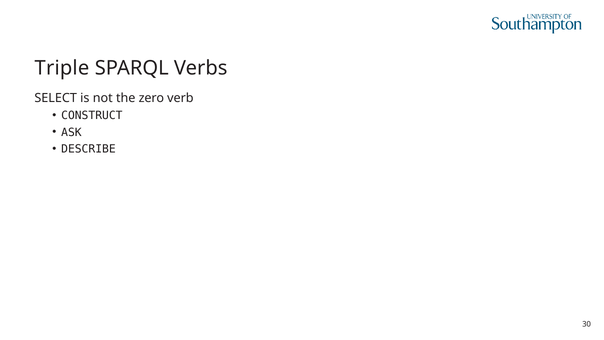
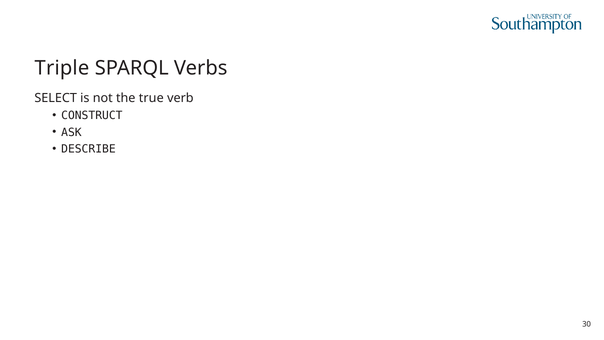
zero: zero -> true (151, 98)
